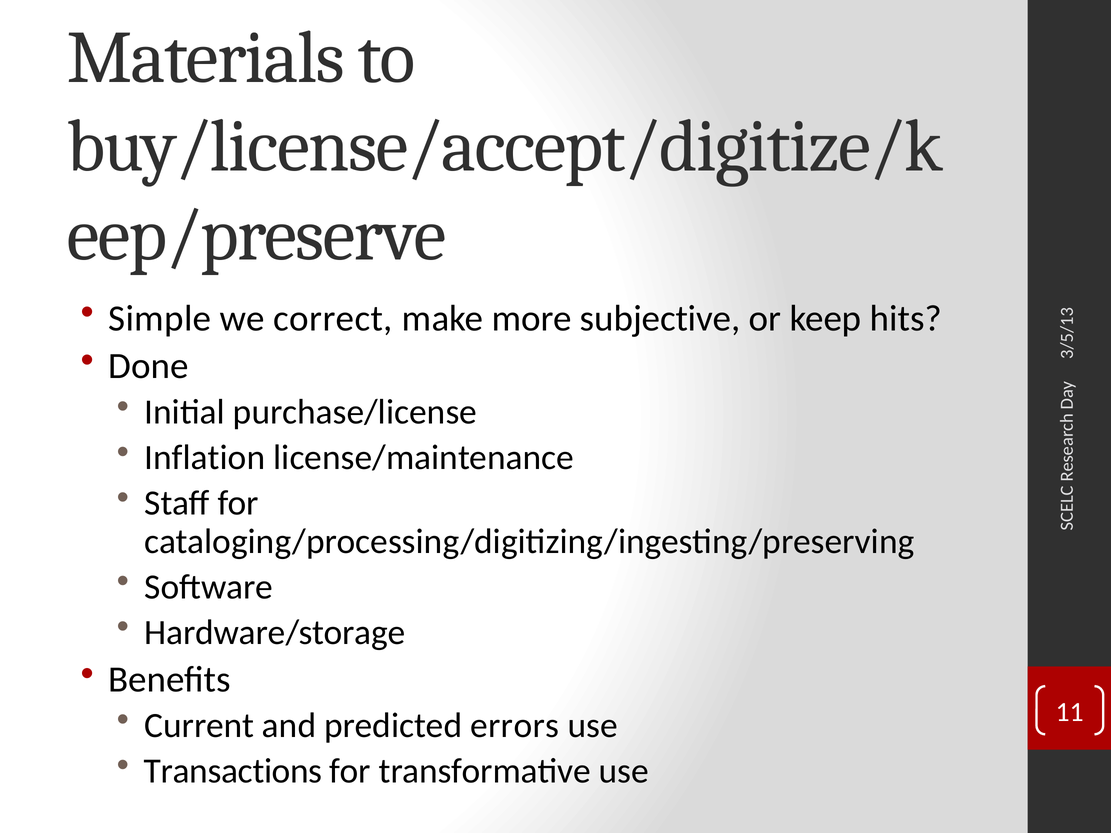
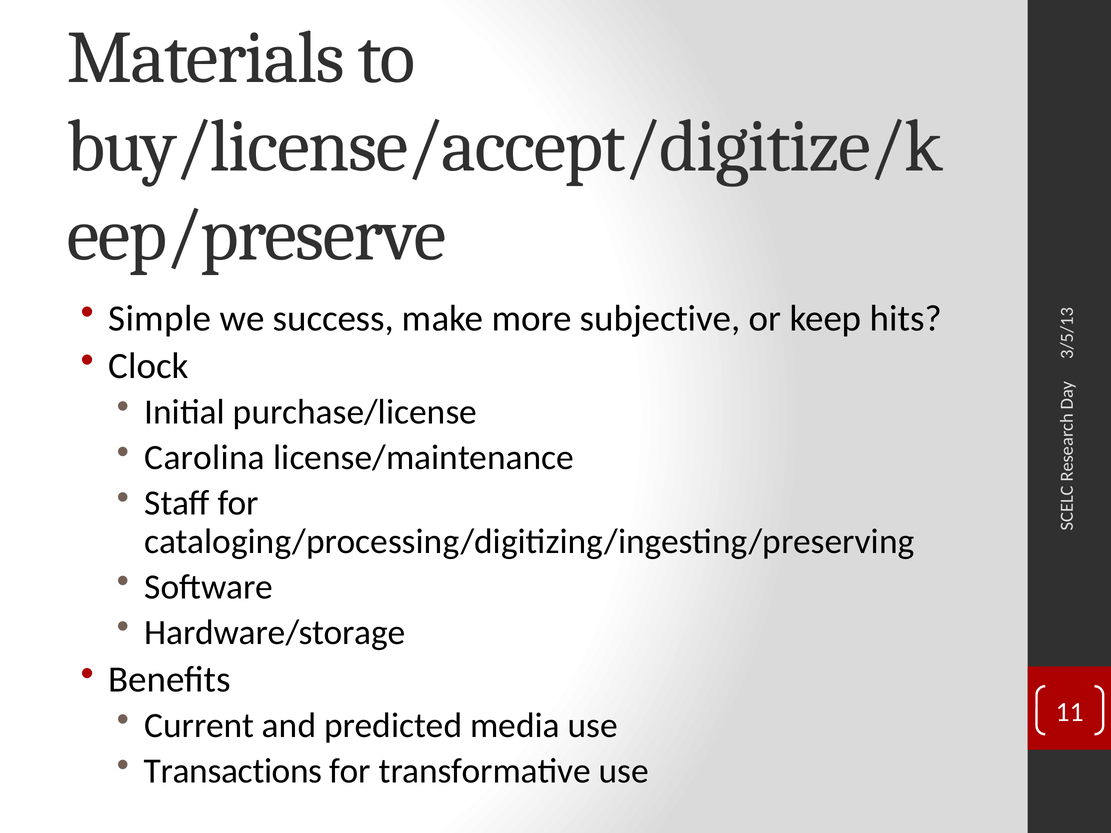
correct: correct -> success (333, 319)
Done: Done -> Clock (148, 366)
Inflation: Inflation -> Carolina (205, 458)
errors: errors -> media (515, 726)
